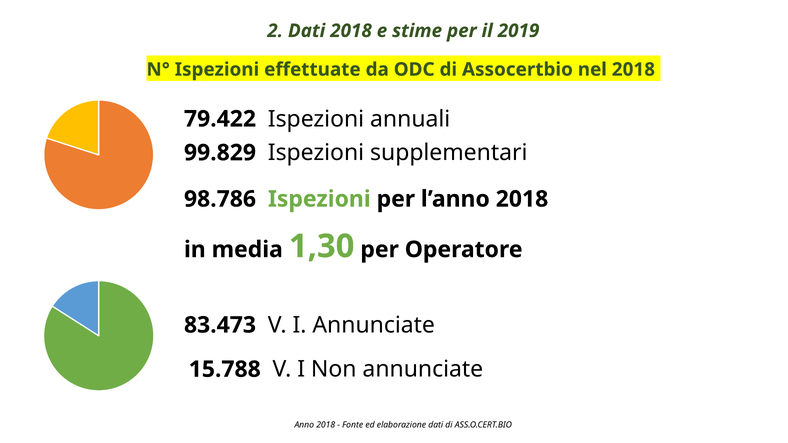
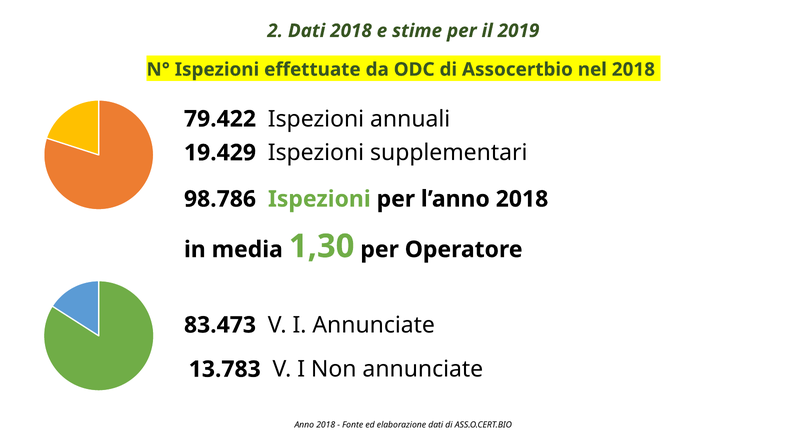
99.829: 99.829 -> 19.429 (220, 153)
15.788: 15.788 -> 13.783 (225, 369)
